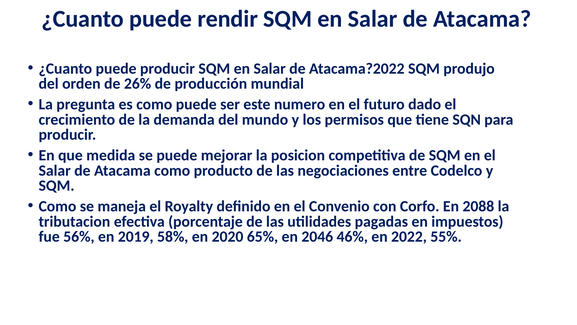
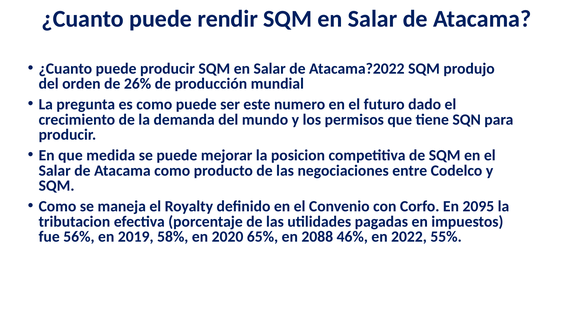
2088: 2088 -> 2095 (478, 206)
2046: 2046 -> 2088 (317, 236)
